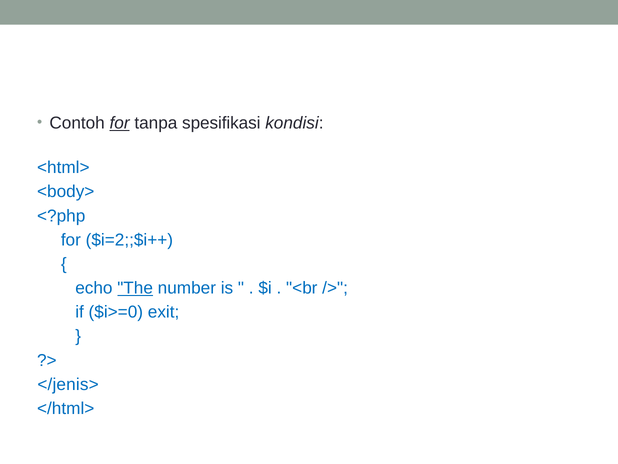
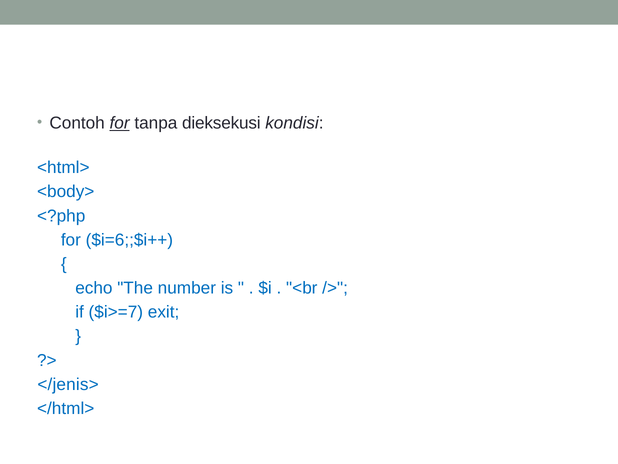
spesifikasi: spesifikasi -> dieksekusi (221, 123)
$i=2;;$i++: $i=2;;$i++ -> $i=6;;$i++ (129, 240)
The underline: present -> none (135, 288)
$i>=0: $i>=0 -> $i>=7 (116, 312)
